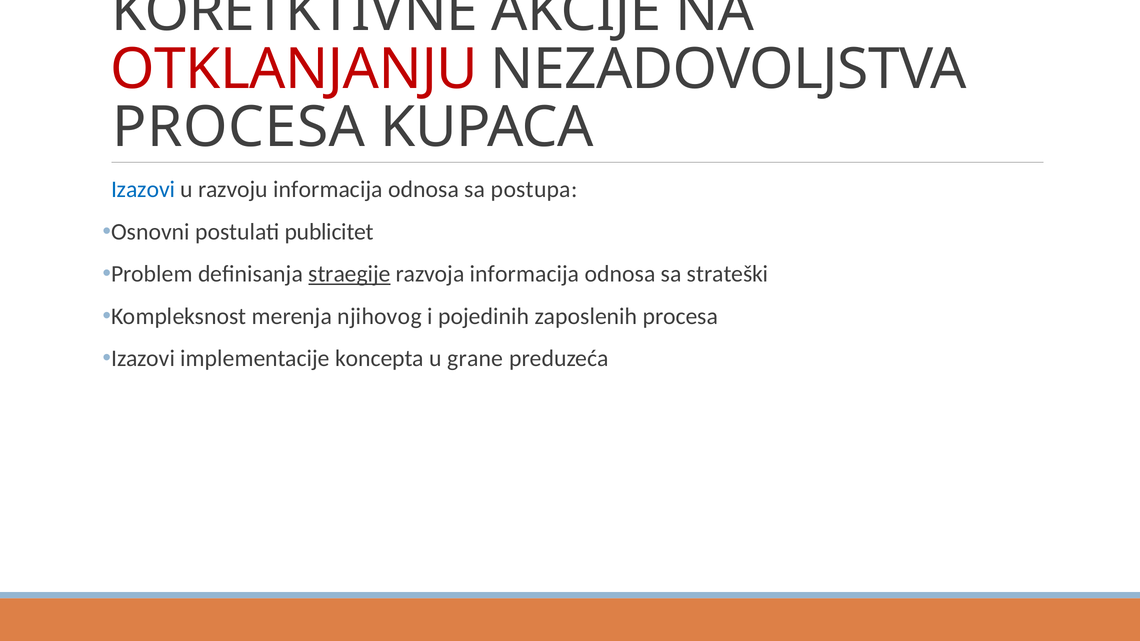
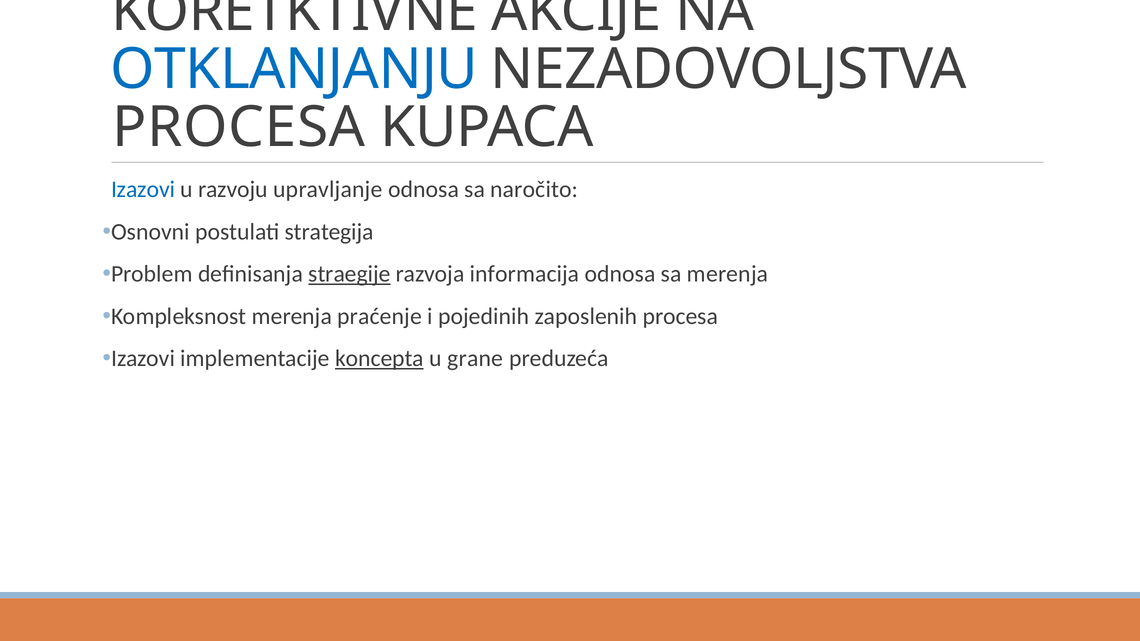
OTKLANJANJU colour: red -> blue (294, 70)
razvoju informacija: informacija -> upravljanje (328, 190)
postupa: postupa -> naročito (534, 190)
publicitet: publicitet -> strategija (329, 232)
sa strateški: strateški -> merenja (728, 274)
njihovog: njihovog -> praćenje (380, 316)
koncepta underline: none -> present (379, 359)
